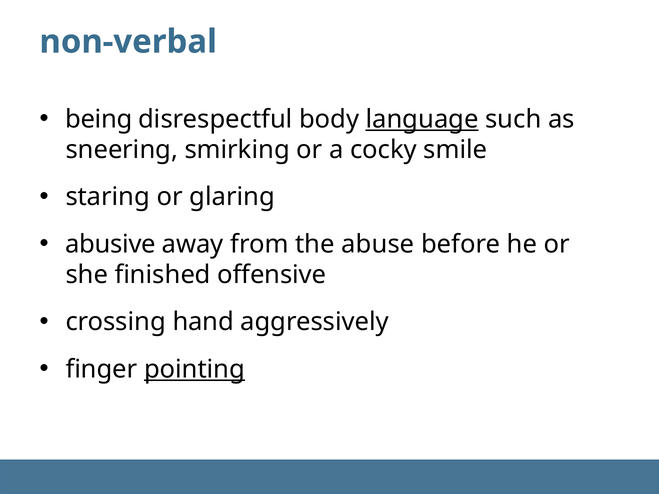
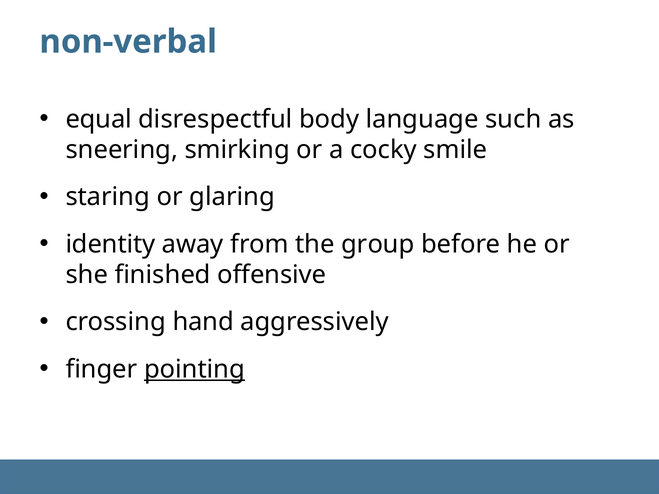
being: being -> equal (99, 119)
language underline: present -> none (422, 119)
abusive: abusive -> identity (110, 244)
abuse: abuse -> group (378, 244)
